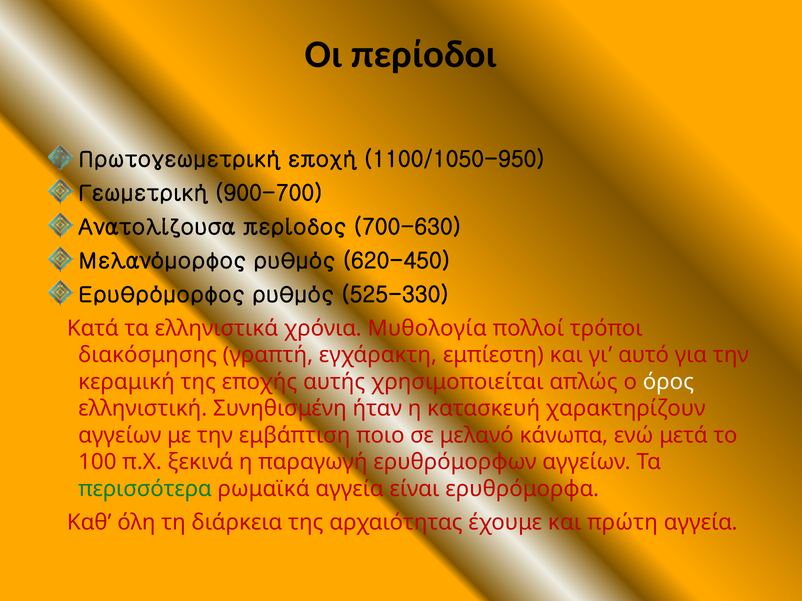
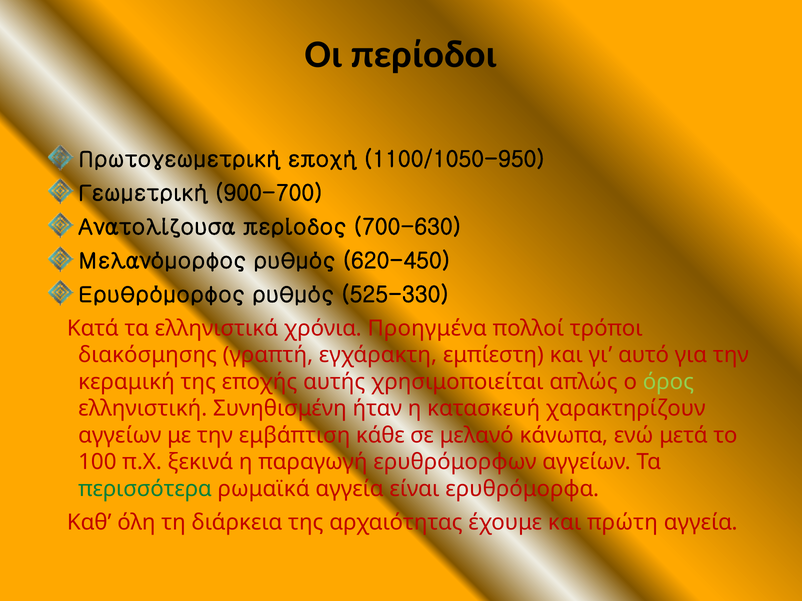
Μυθολογία: Μυθολογία -> Προηγμένα (427, 329)
όρος colour: white -> light green (668, 382)
ποιο: ποιο -> κάθε (380, 436)
